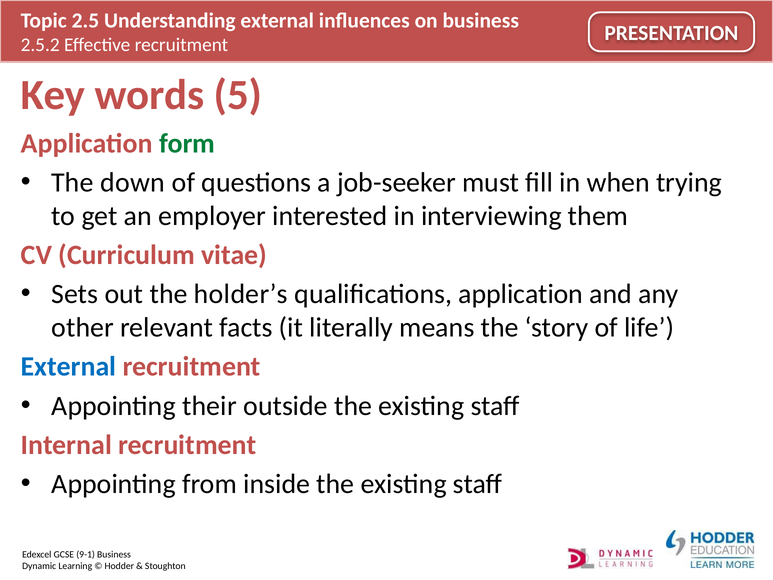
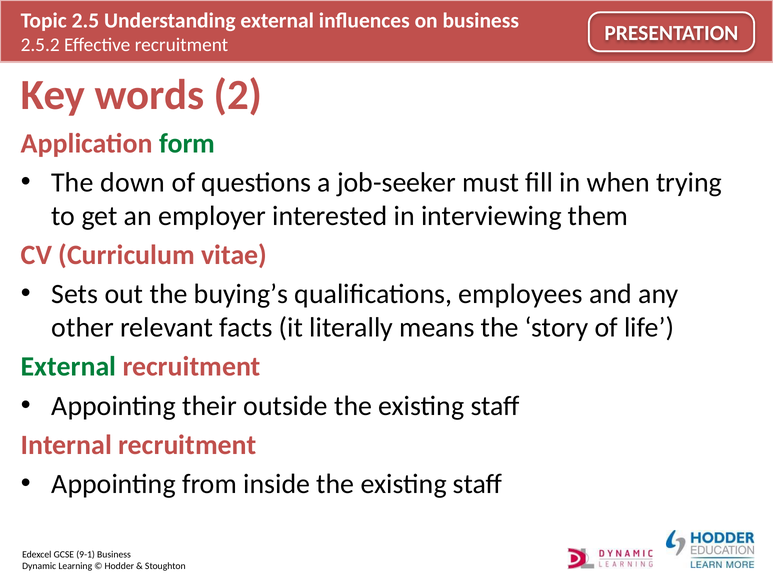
5: 5 -> 2 (238, 95)
holder’s: holder’s -> buying’s (241, 294)
qualifications application: application -> employees (521, 294)
External colour: blue -> green (69, 367)
